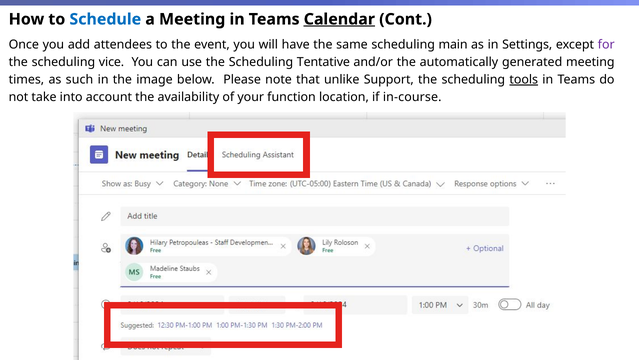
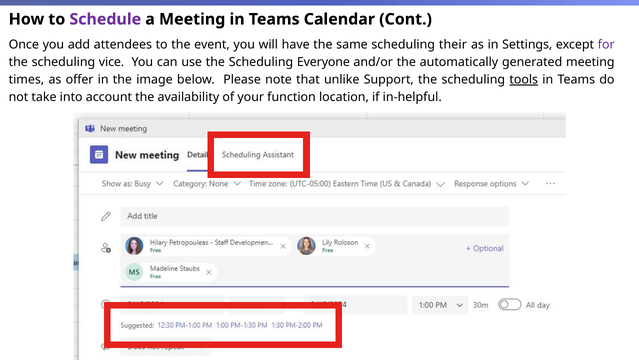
Schedule colour: blue -> purple (105, 19)
Calendar underline: present -> none (339, 19)
main: main -> their (453, 45)
Tentative: Tentative -> Everyone (323, 62)
such: such -> offer (80, 80)
in-course: in-course -> in-helpful (412, 97)
